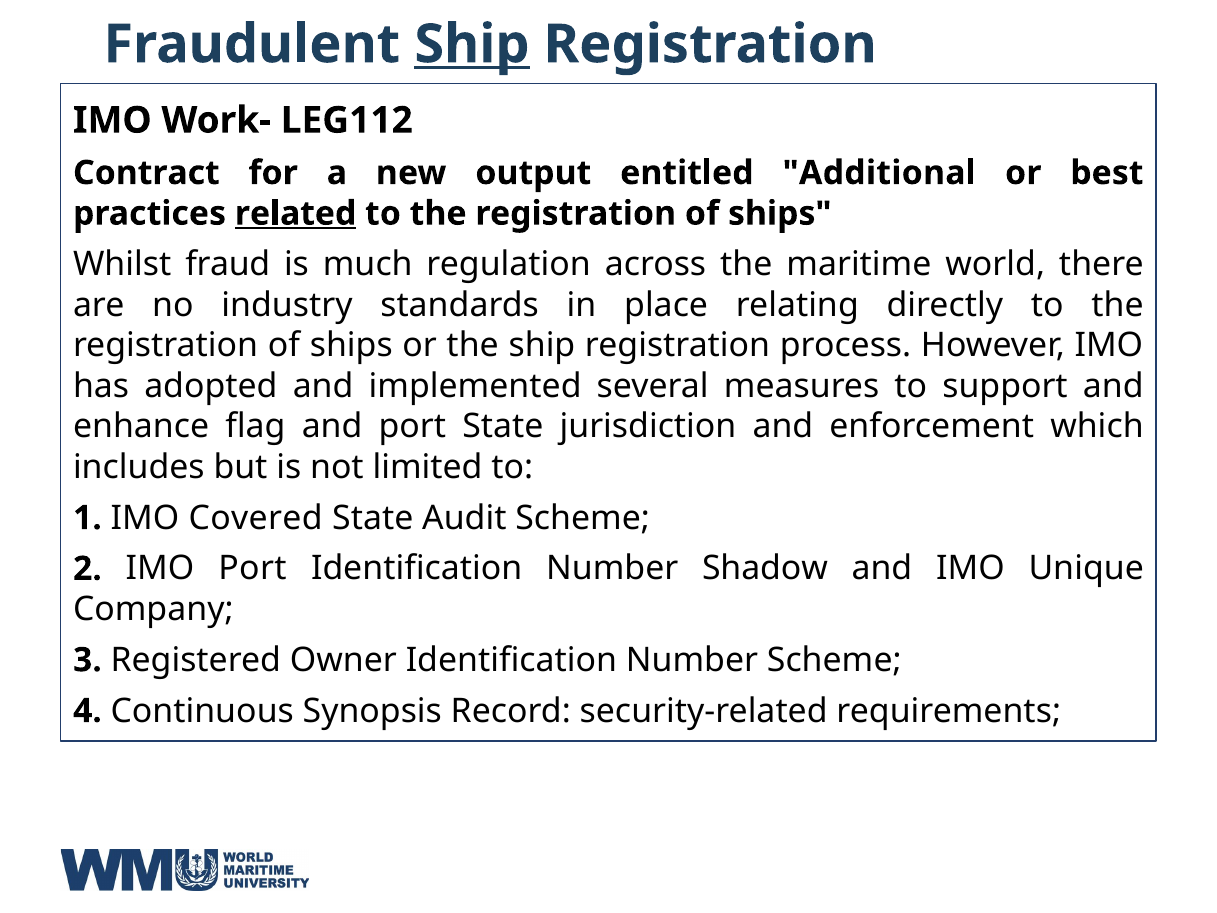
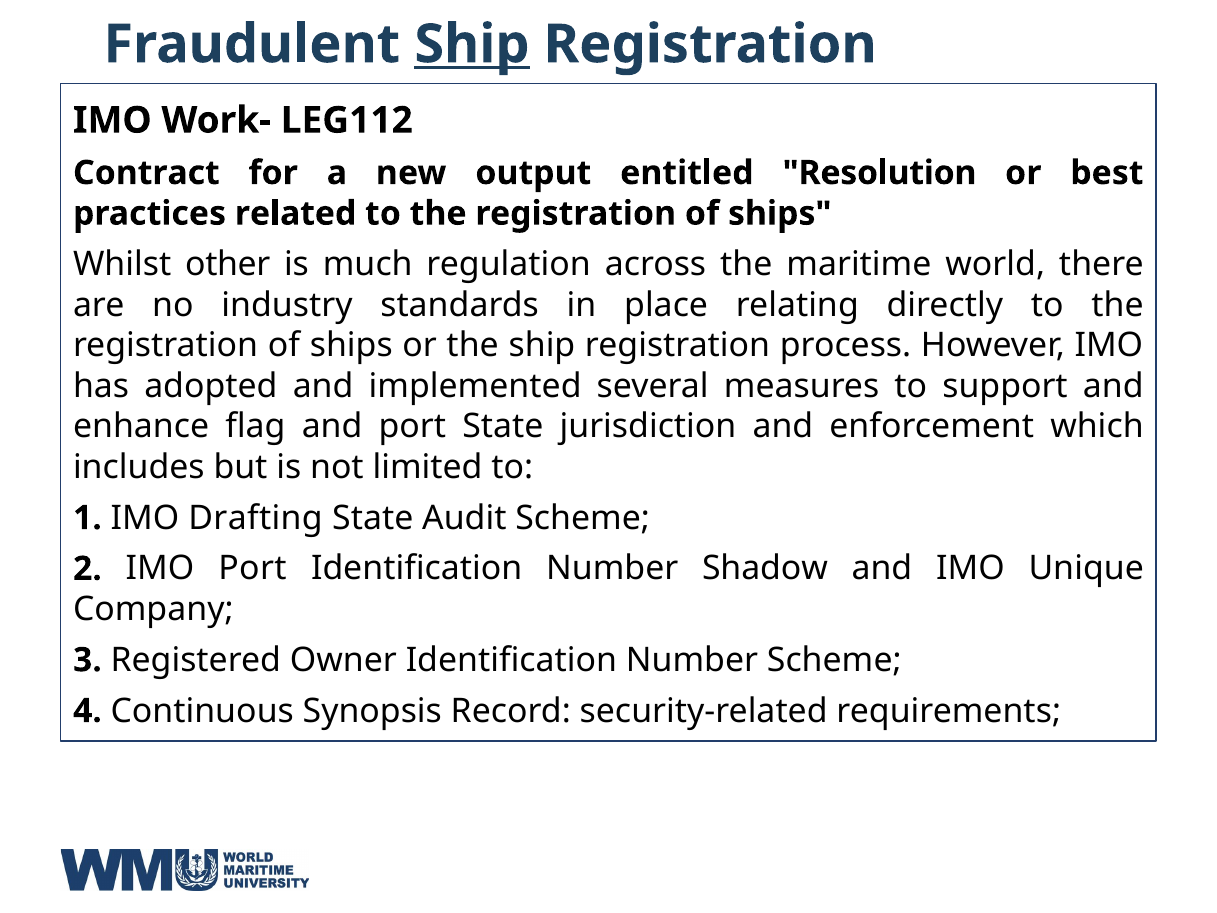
Additional: Additional -> Resolution (879, 173)
related underline: present -> none (296, 213)
fraud: fraud -> other (228, 264)
Covered: Covered -> Drafting (256, 518)
